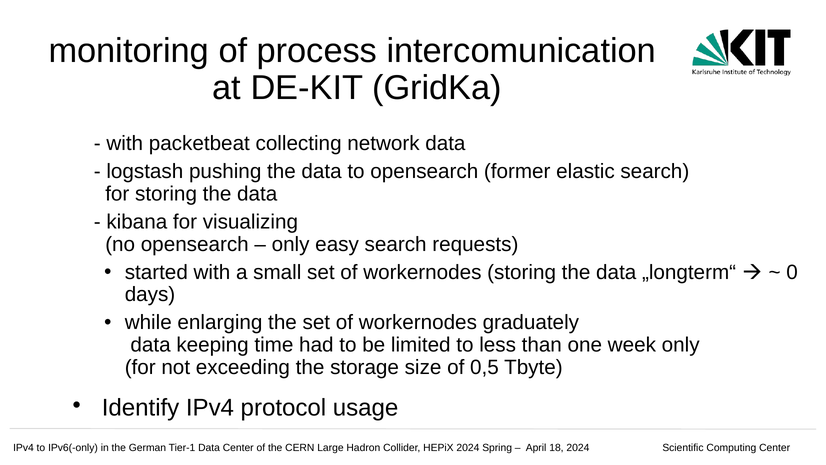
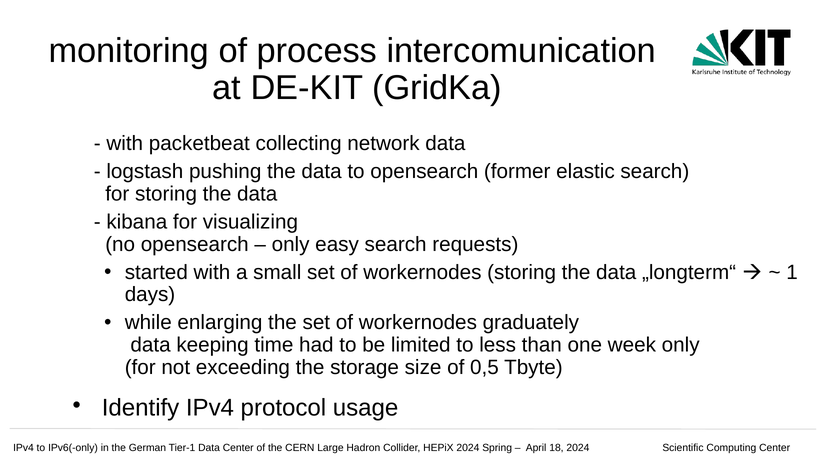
0: 0 -> 1 (792, 272)
